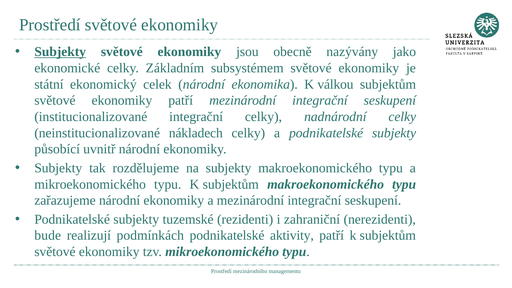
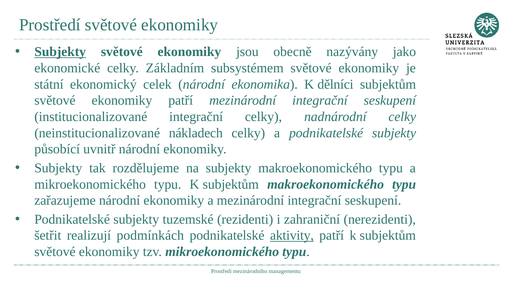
válkou: válkou -> dělníci (335, 84)
bude: bude -> šetřit (48, 236)
aktivity underline: none -> present (292, 236)
